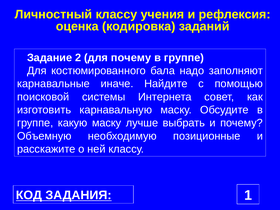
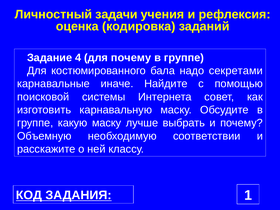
Личностный классу: классу -> задачи (116, 14)
2: 2 -> 4 (78, 58)
заполняют: заполняют -> секретами (236, 71)
позиционные: позиционные -> соответствии (207, 136)
